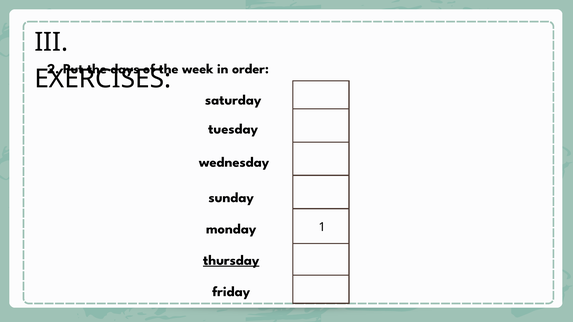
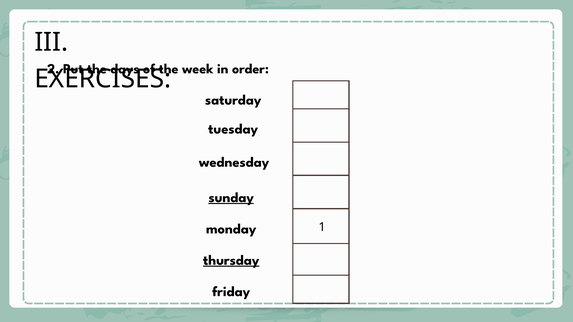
sunday underline: none -> present (231, 198)
